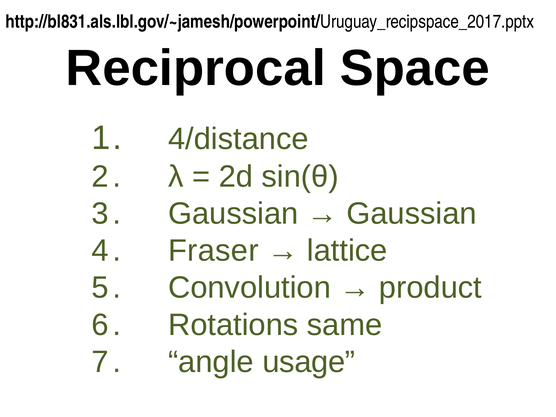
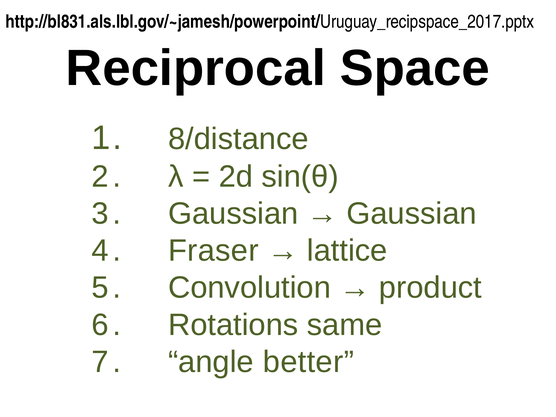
4/distance: 4/distance -> 8/distance (238, 139)
usage: usage -> better (308, 362)
